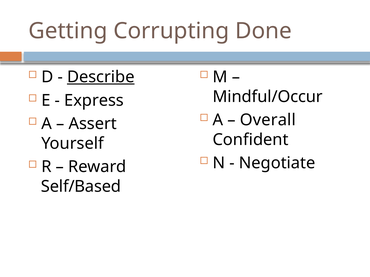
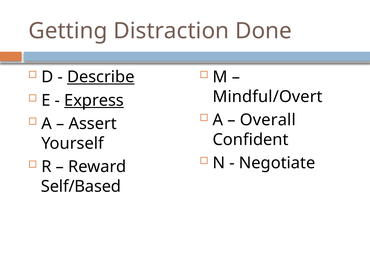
Corrupting: Corrupting -> Distraction (171, 31)
Mindful/Occur: Mindful/Occur -> Mindful/Overt (268, 97)
Express underline: none -> present (94, 101)
